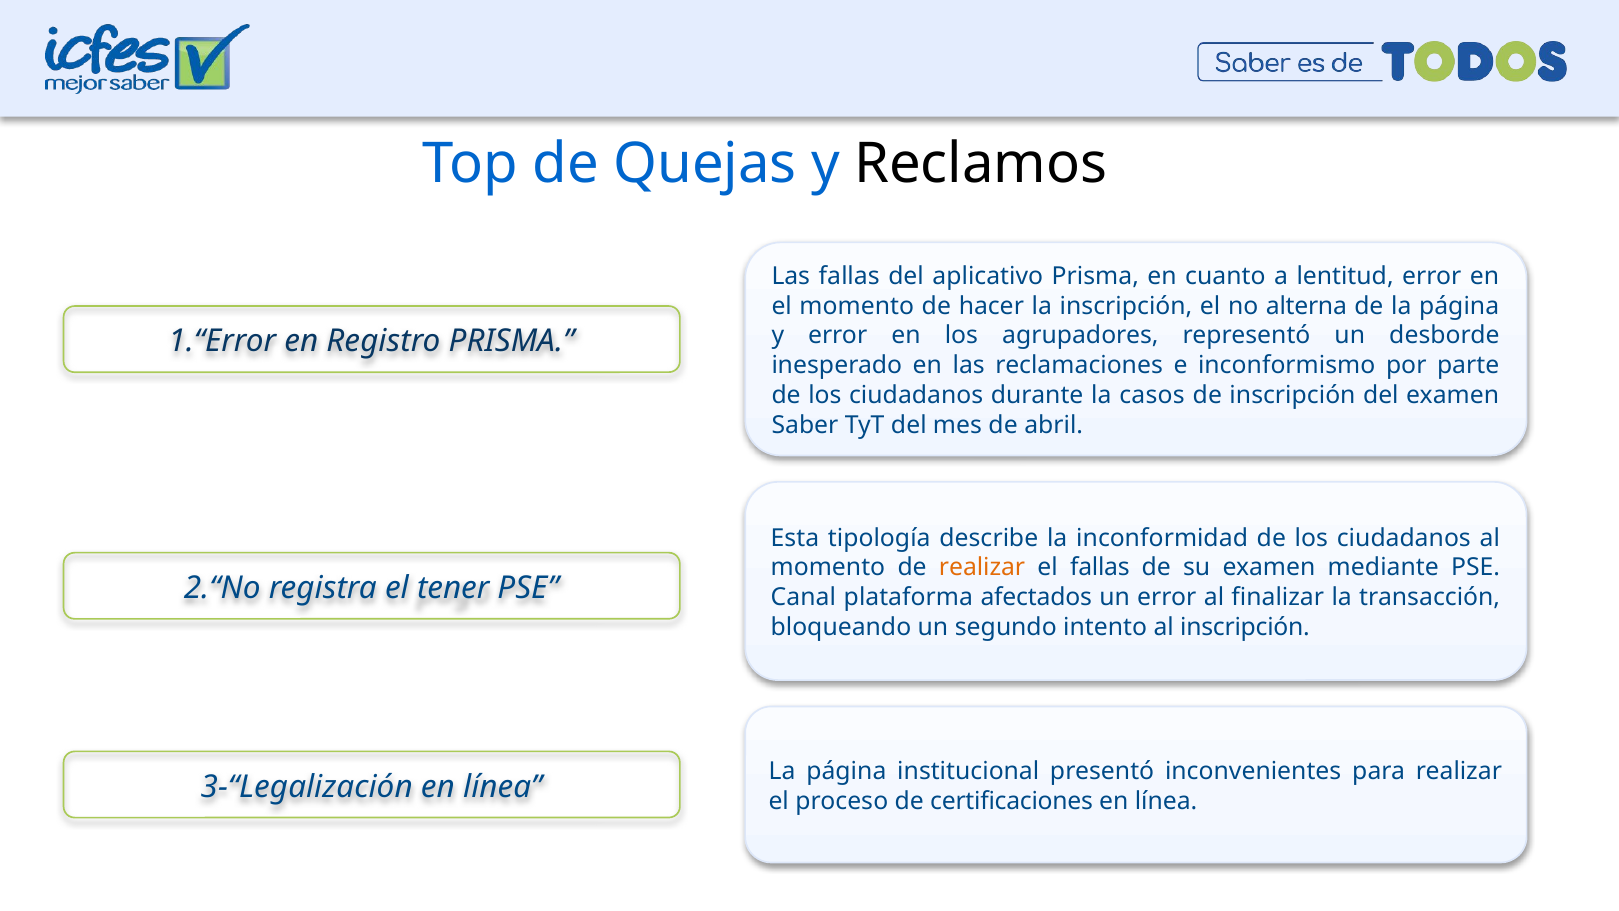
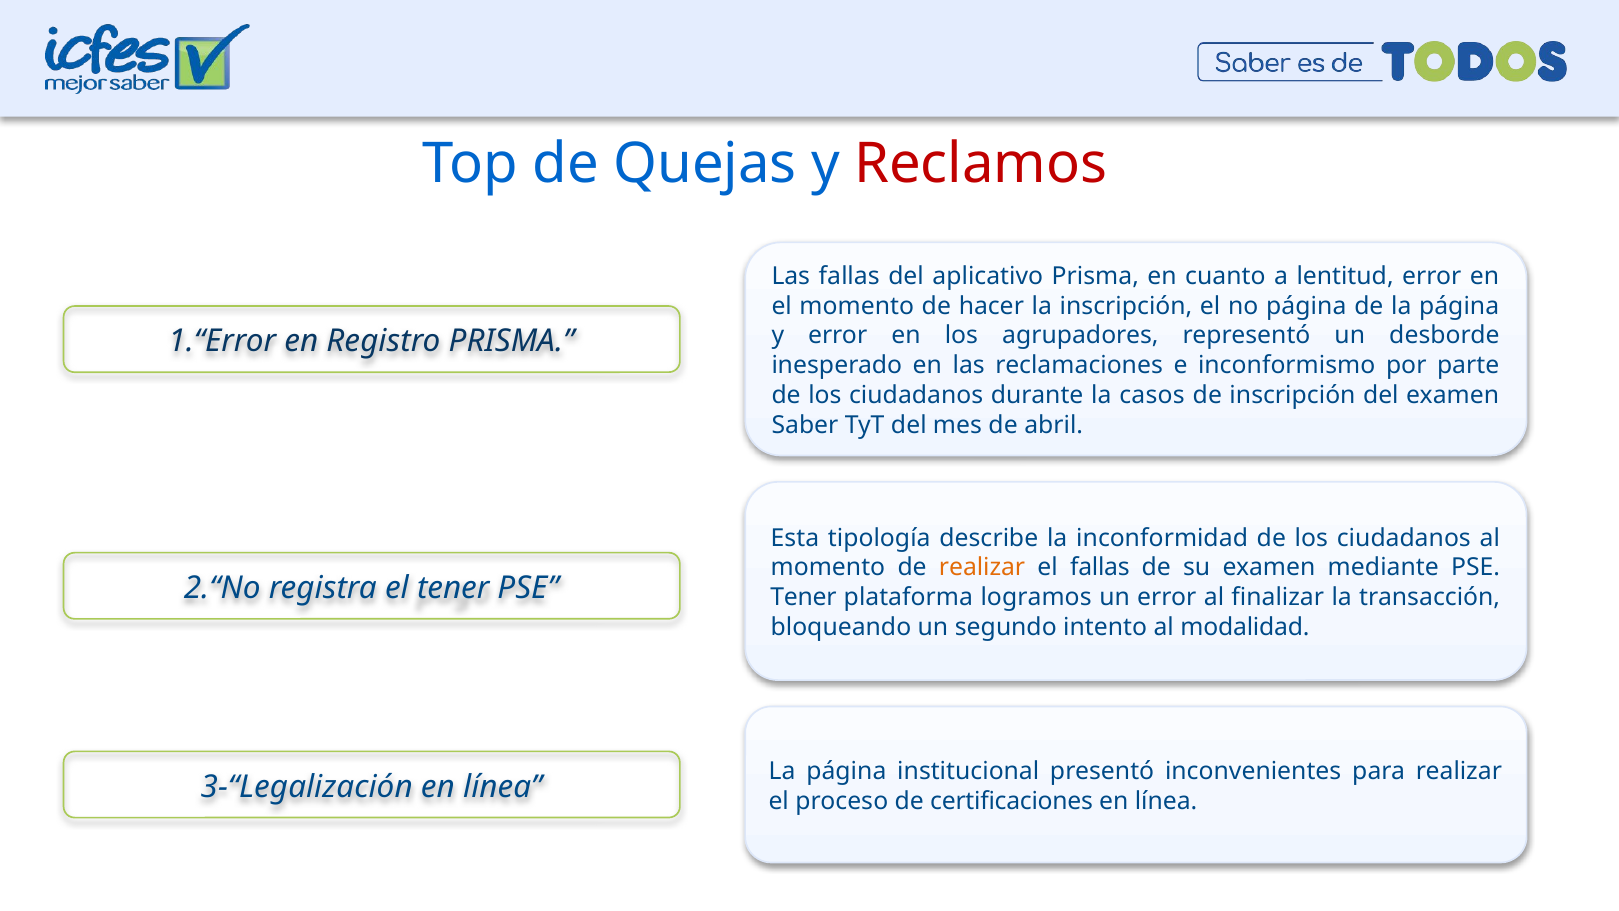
Reclamos colour: black -> red (981, 163)
no alterna: alterna -> página (1306, 306)
Canal: Canal -> Tener (804, 597)
afectados: afectados -> logramos (1036, 597)
al inscripción: inscripción -> modalidad (1245, 627)
